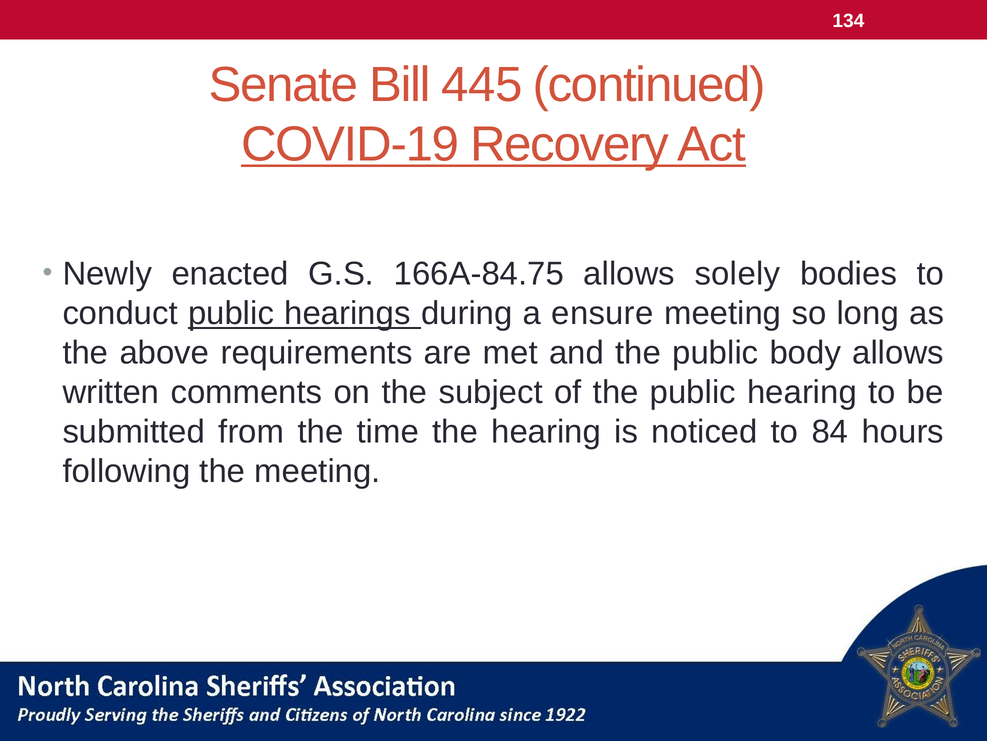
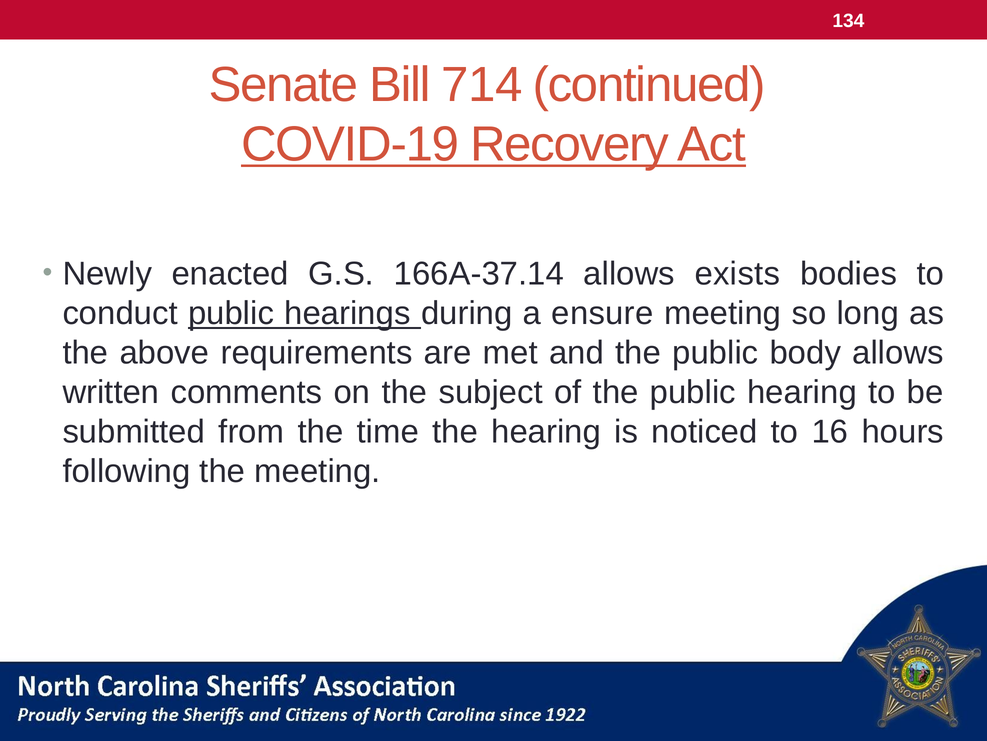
445: 445 -> 714 (482, 85)
166A-84.75: 166A-84.75 -> 166A-37.14 (479, 274)
solely: solely -> exists (737, 274)
84: 84 -> 16 (830, 432)
